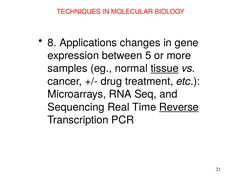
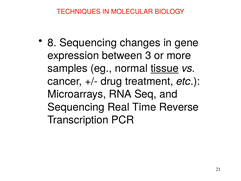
8 Applications: Applications -> Sequencing (88, 43)
5: 5 -> 3 (148, 56)
Reverse underline: present -> none (179, 107)
